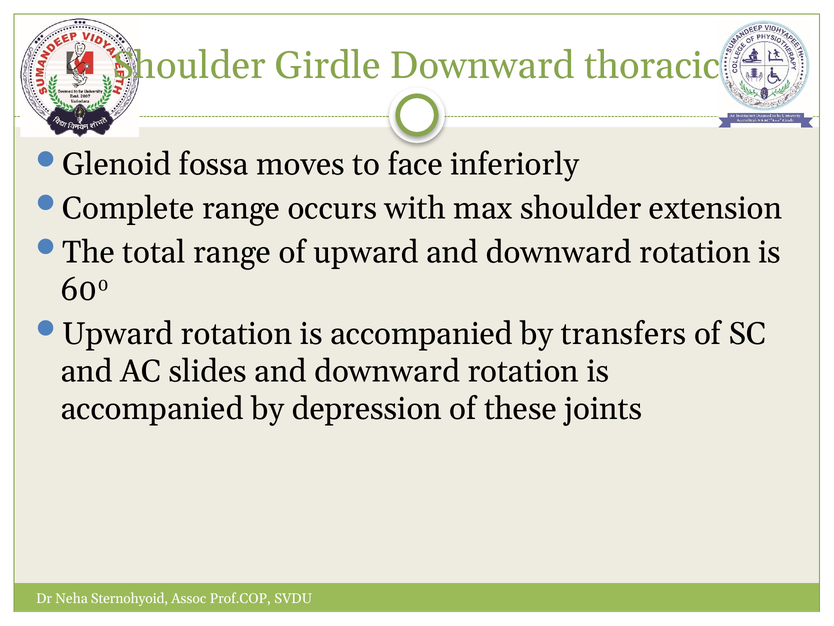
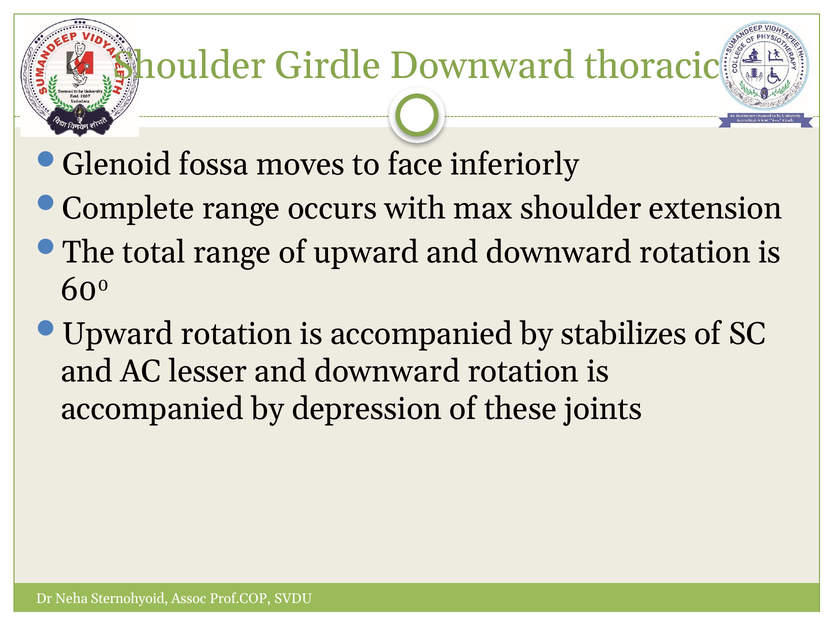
transfers: transfers -> stabilizes (624, 333)
slides: slides -> lesser (208, 371)
